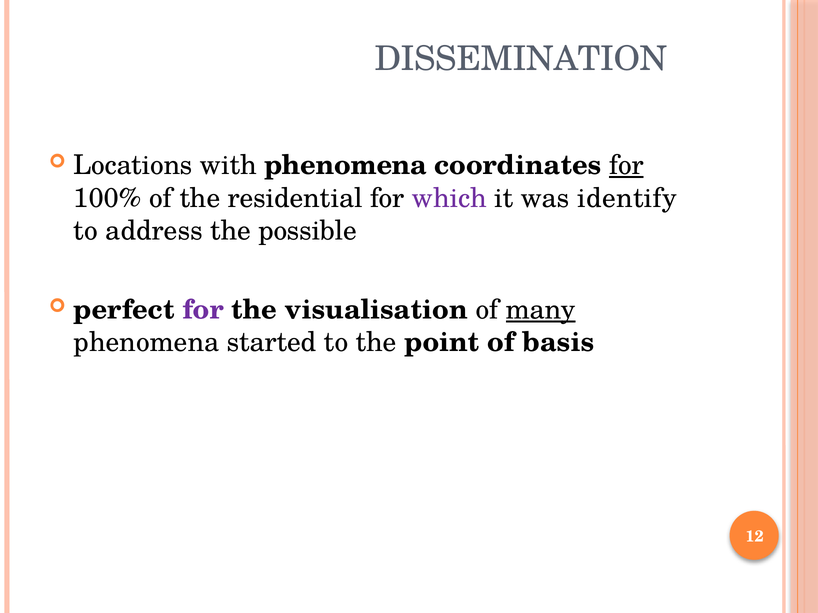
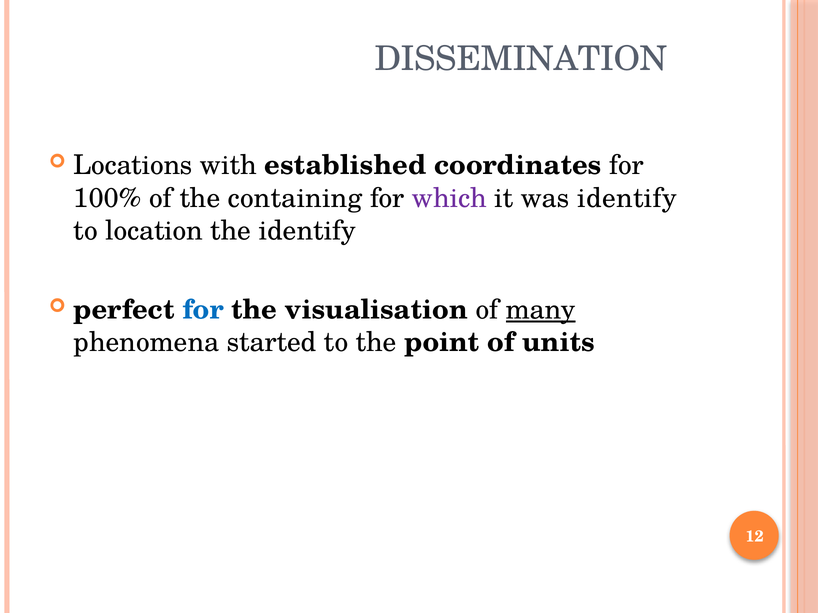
with phenomena: phenomena -> established (345, 165)
for underline: present -> none (626, 165)
residential: residential -> containing (295, 198)
address: address -> location (154, 231)
the possible: possible -> identify (307, 231)
for colour: purple -> blue (203, 310)
basis: basis -> units (559, 343)
